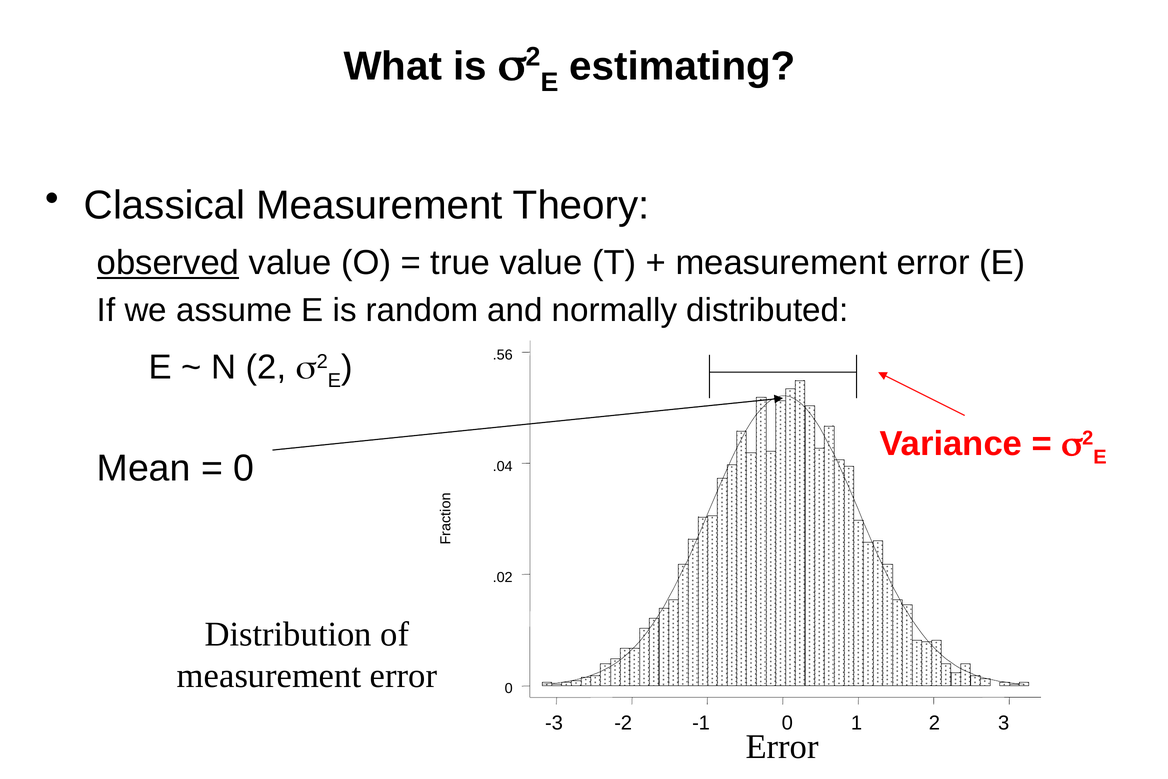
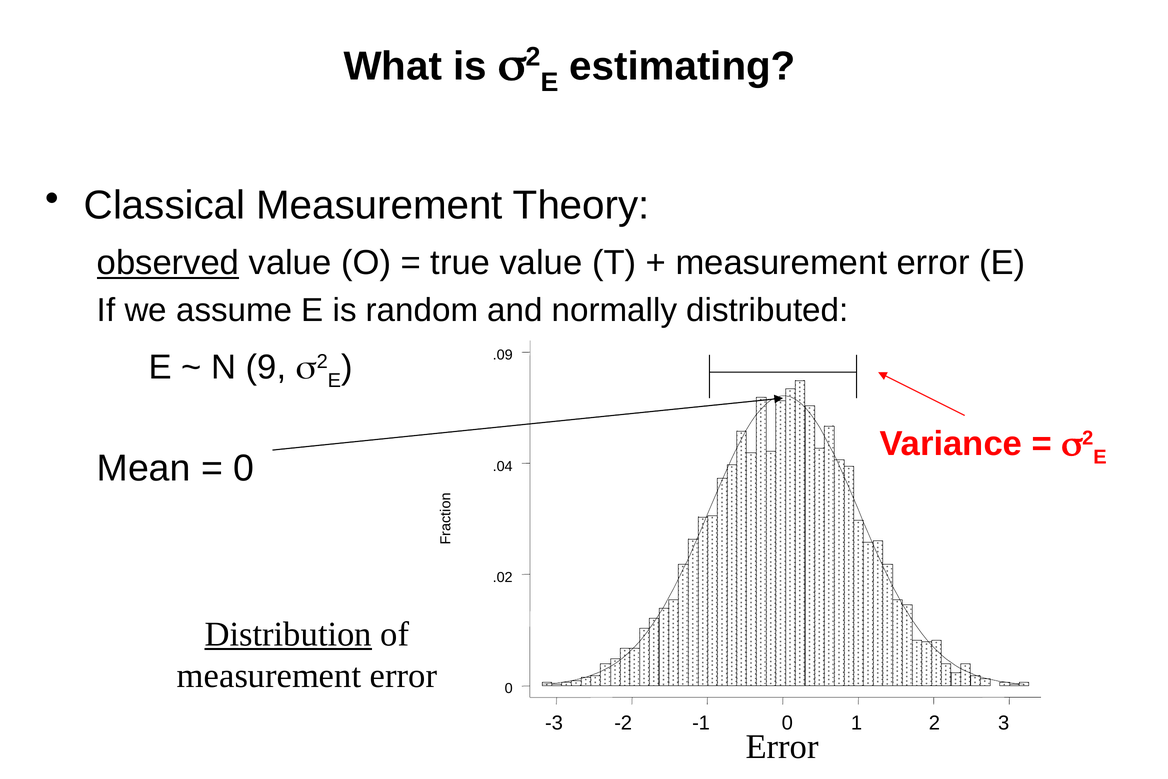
.56: .56 -> .09 (503, 355)
N 2: 2 -> 9 (266, 367)
Distribution underline: none -> present (288, 634)
